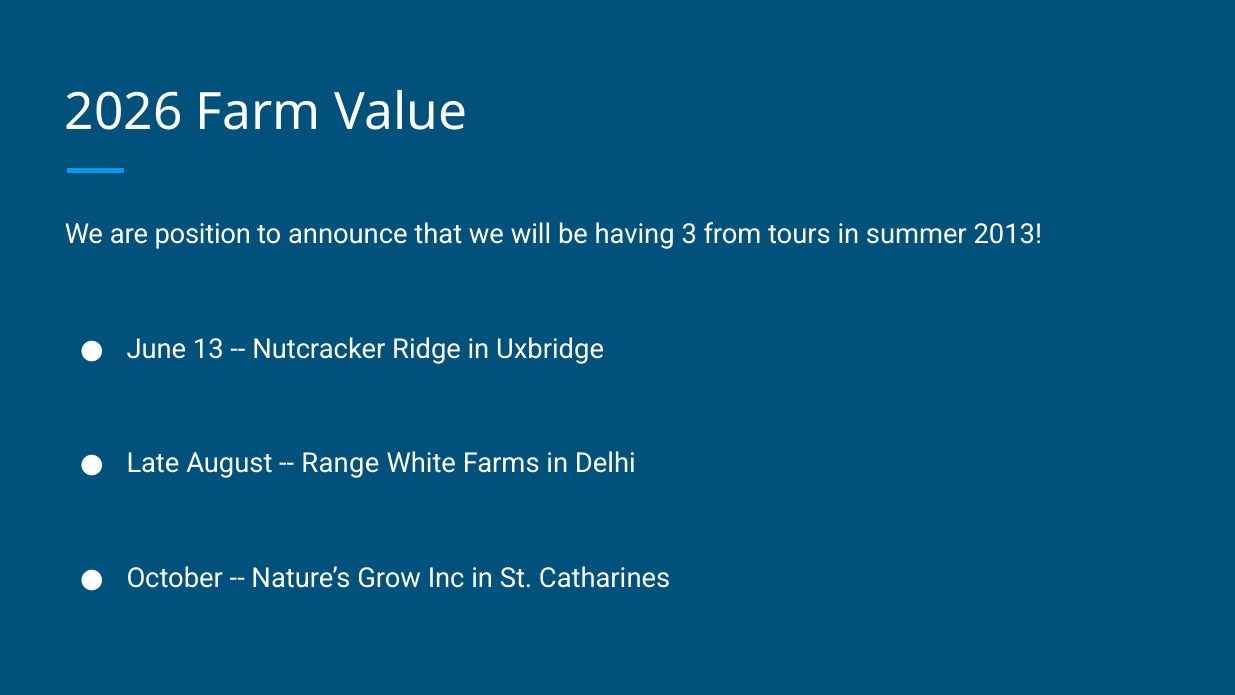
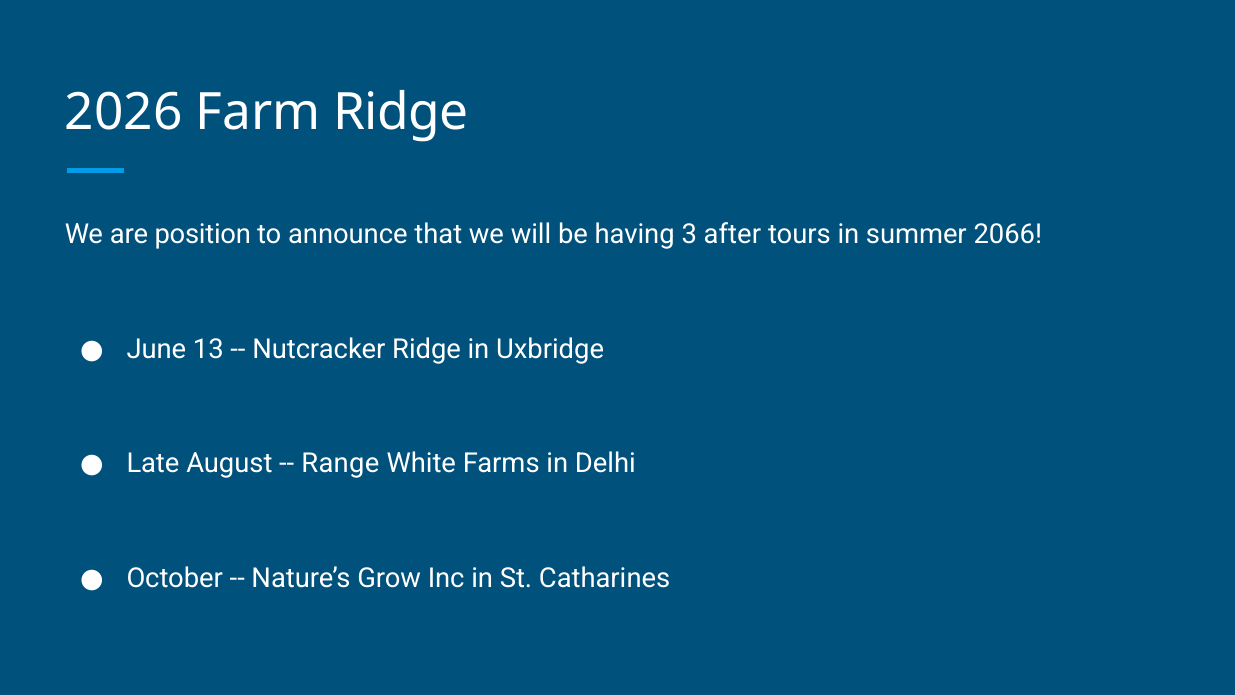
Farm Value: Value -> Ridge (401, 112)
from: from -> after (732, 235)
2013: 2013 -> 2066 (1008, 235)
